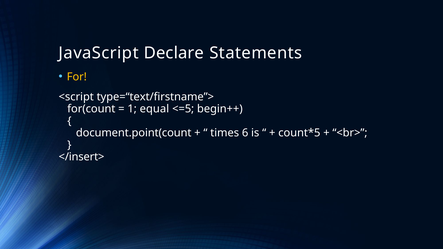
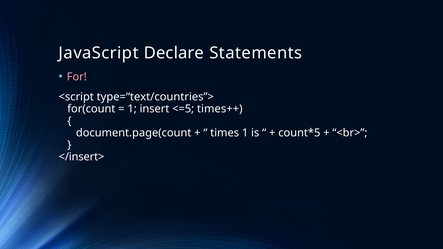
For colour: yellow -> pink (77, 77)
type=“text/firstname”>: type=“text/firstname”> -> type=“text/countries”> (155, 97)
equal: equal -> insert (154, 109)
begin++: begin++ -> times++ (220, 109)
document.point(count: document.point(count -> document.page(count (134, 133)
times 6: 6 -> 1 (245, 133)
